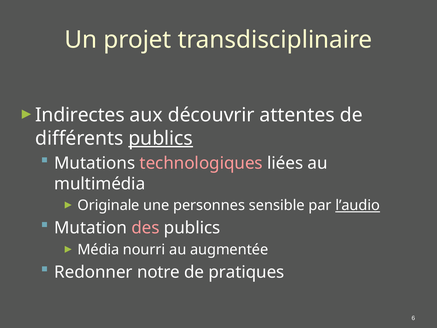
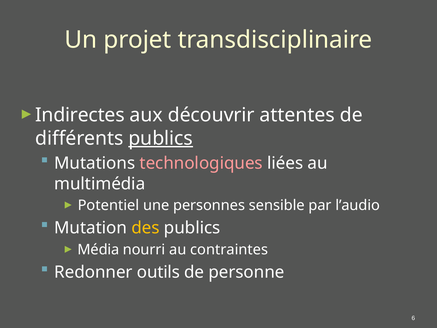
Originale: Originale -> Potentiel (108, 205)
l’audio underline: present -> none (358, 205)
des colour: pink -> yellow (146, 228)
augmentée: augmentée -> contraintes (229, 250)
notre: notre -> outils (158, 272)
pratiques: pratiques -> personne (246, 272)
